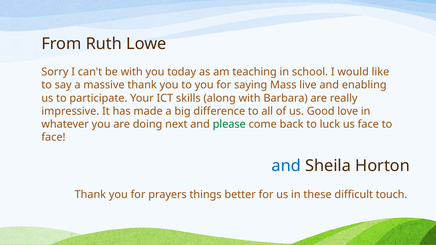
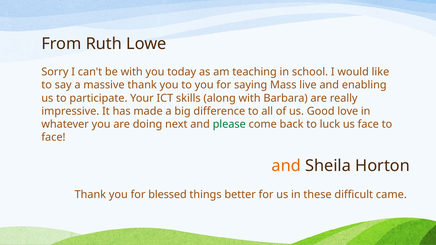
and colour: blue -> orange (286, 166)
prayers: prayers -> blessed (167, 195)
touch: touch -> came (391, 195)
